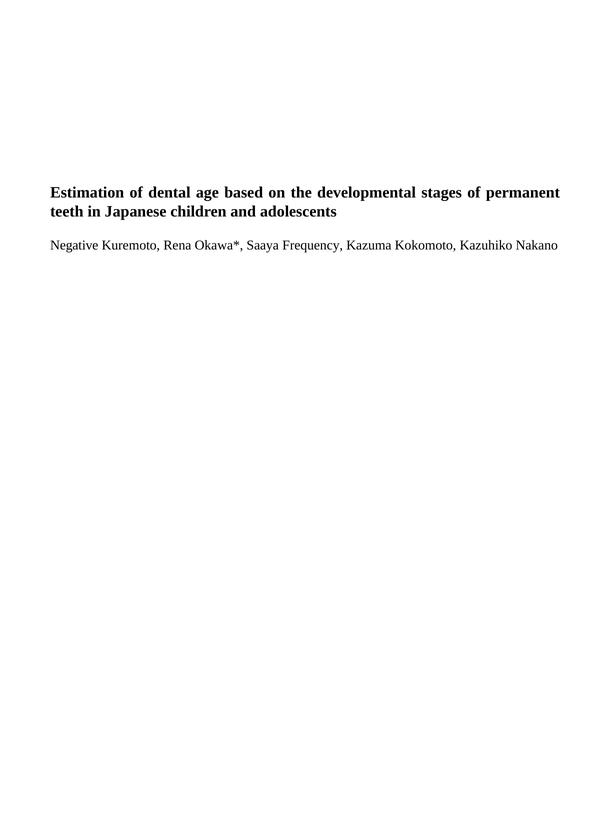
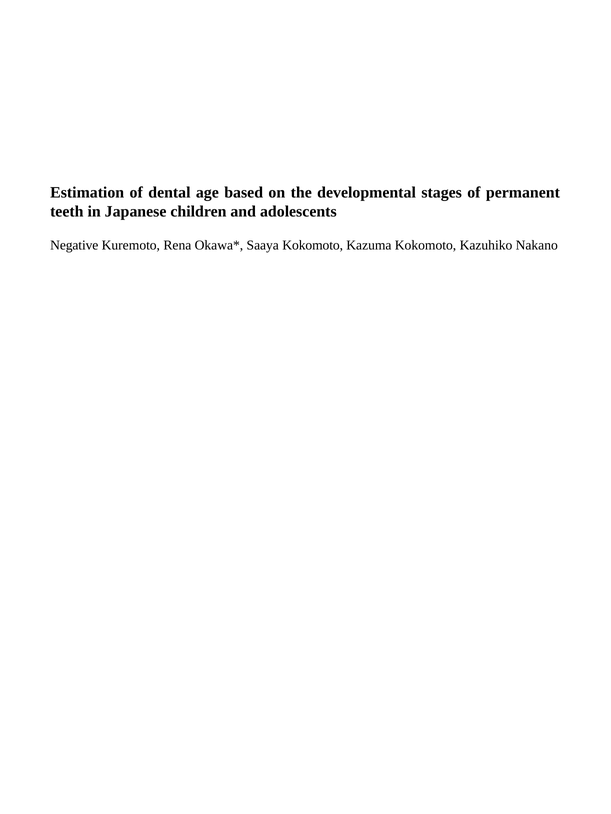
Saaya Frequency: Frequency -> Kokomoto (313, 245)
